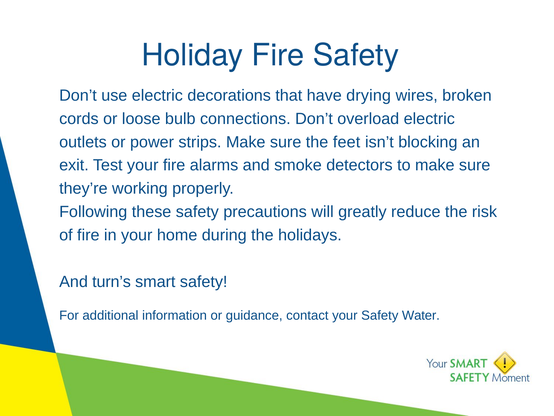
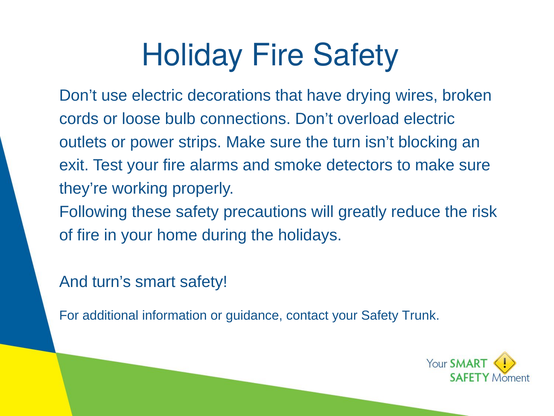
feet: feet -> turn (347, 142)
Water: Water -> Trunk (421, 315)
